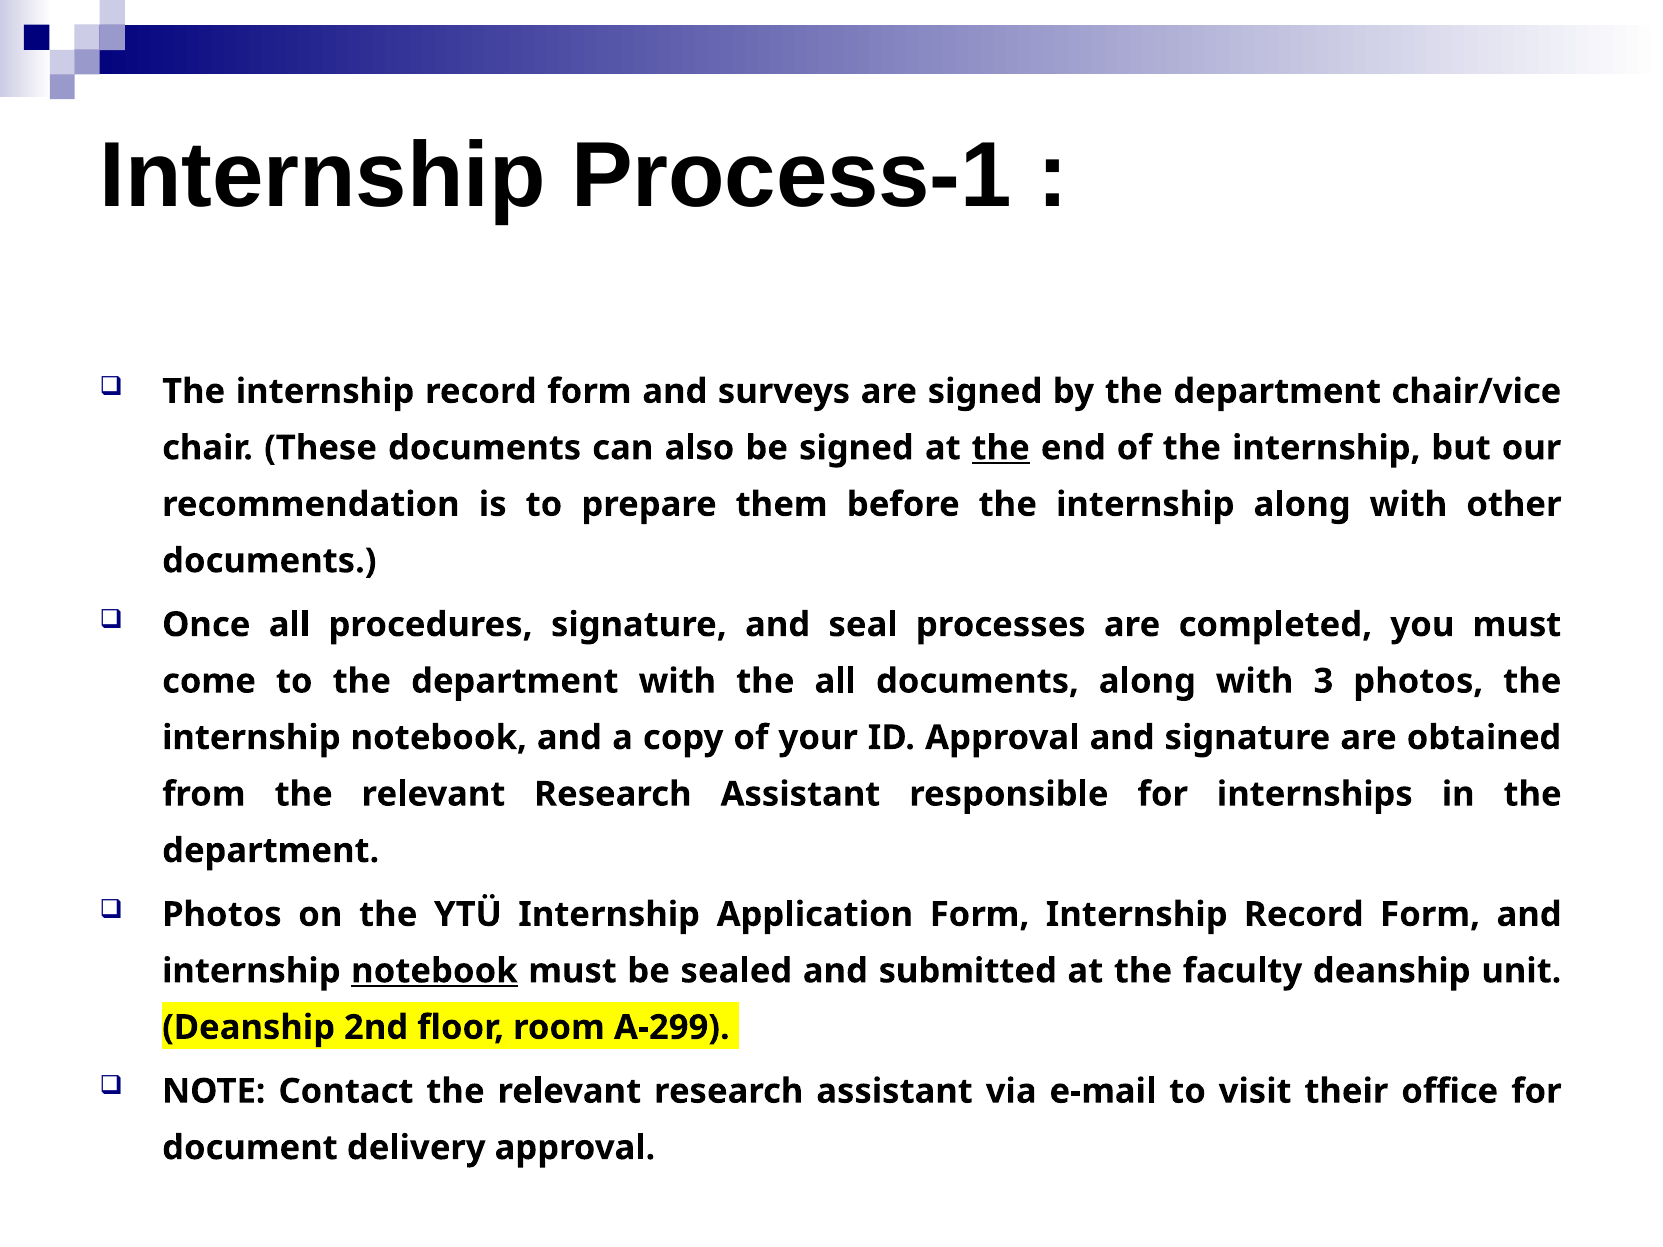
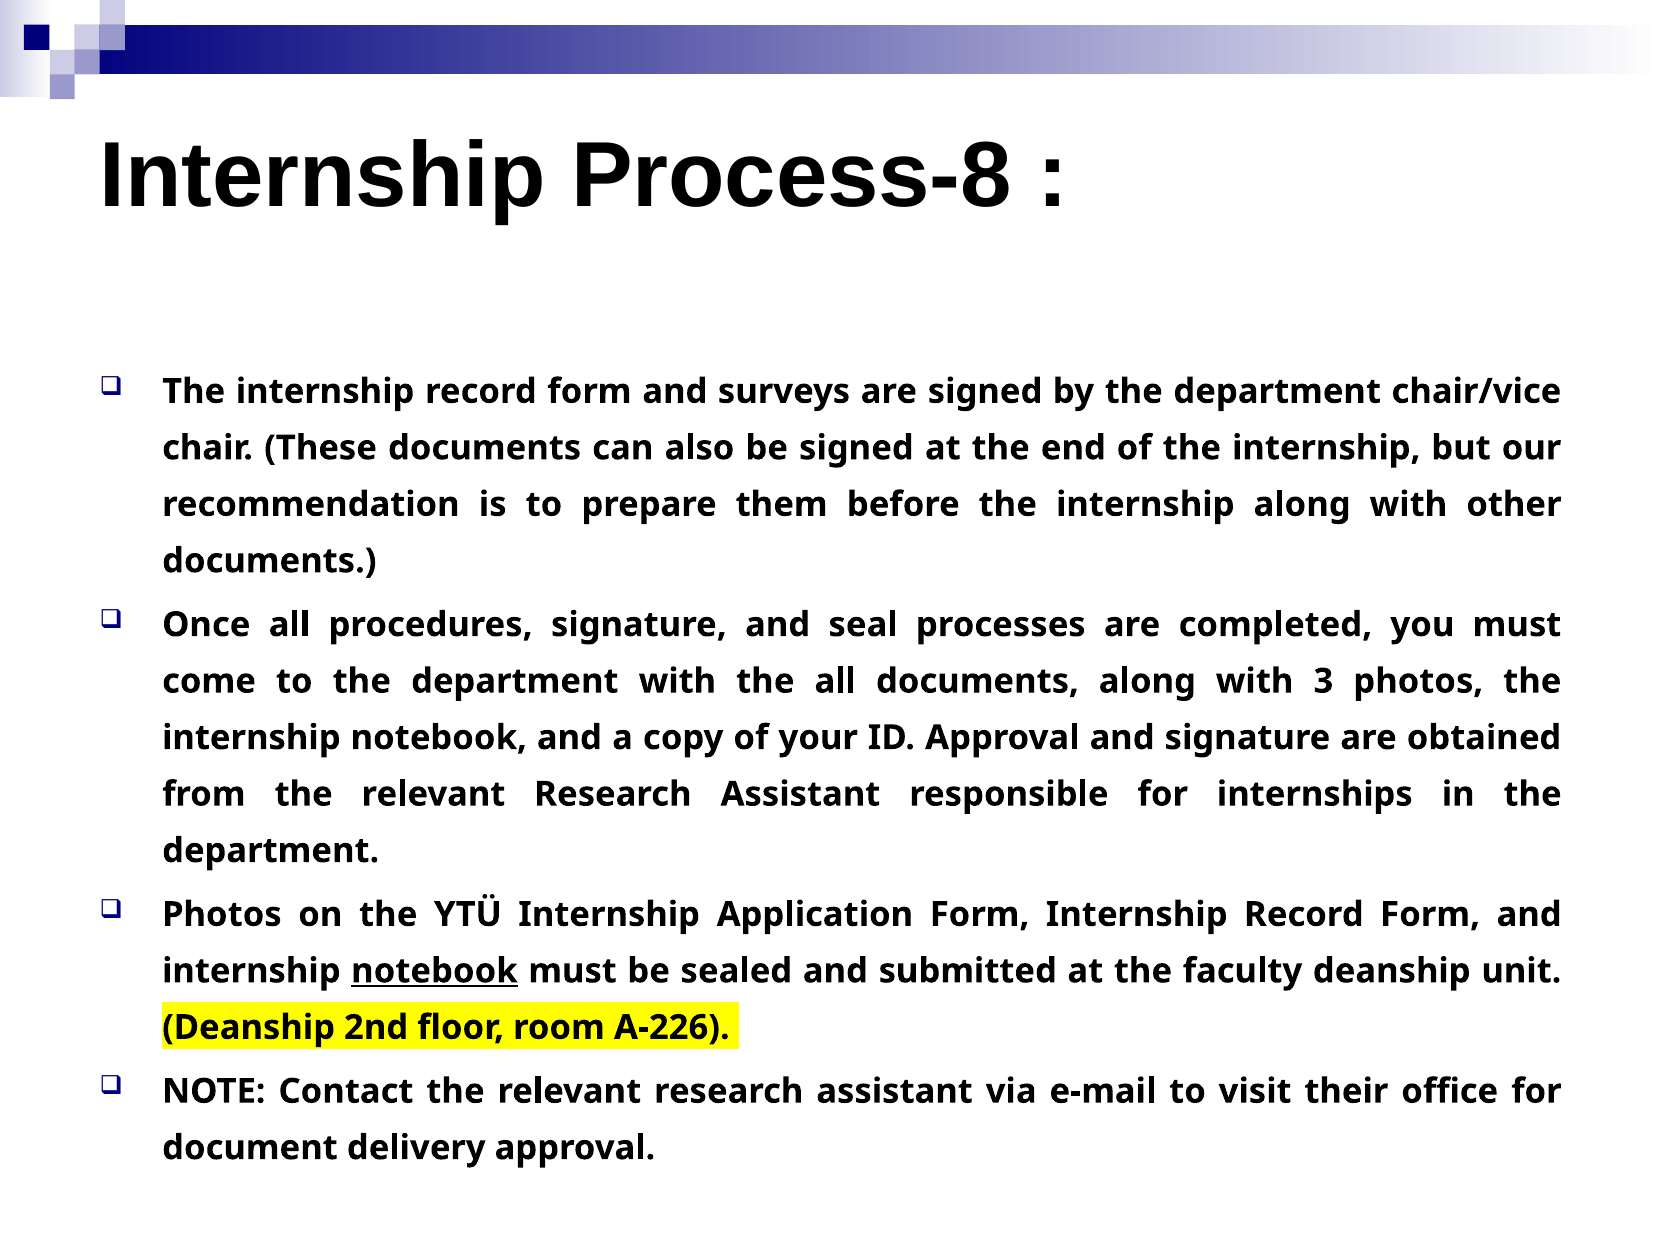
Process-1: Process-1 -> Process-8 (792, 176)
the underline: present -> none (1001, 448)
A-299: A-299 -> A-226 (672, 1028)
